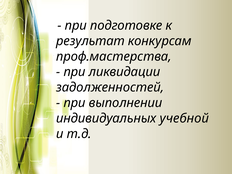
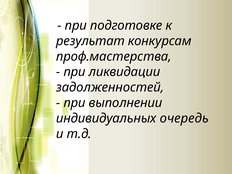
учебной: учебной -> очередь (184, 118)
